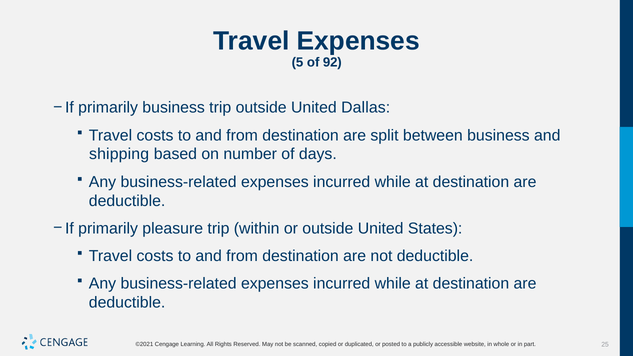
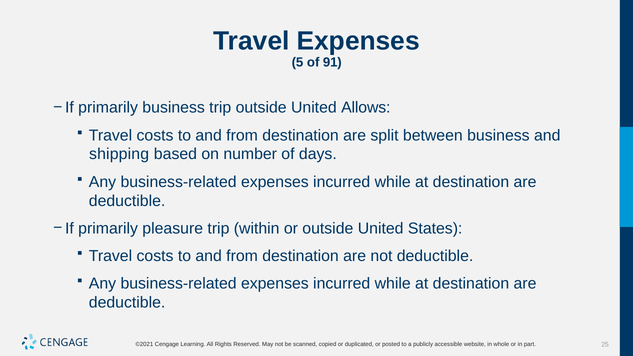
92: 92 -> 91 (332, 62)
Dallas: Dallas -> Allows (366, 108)
